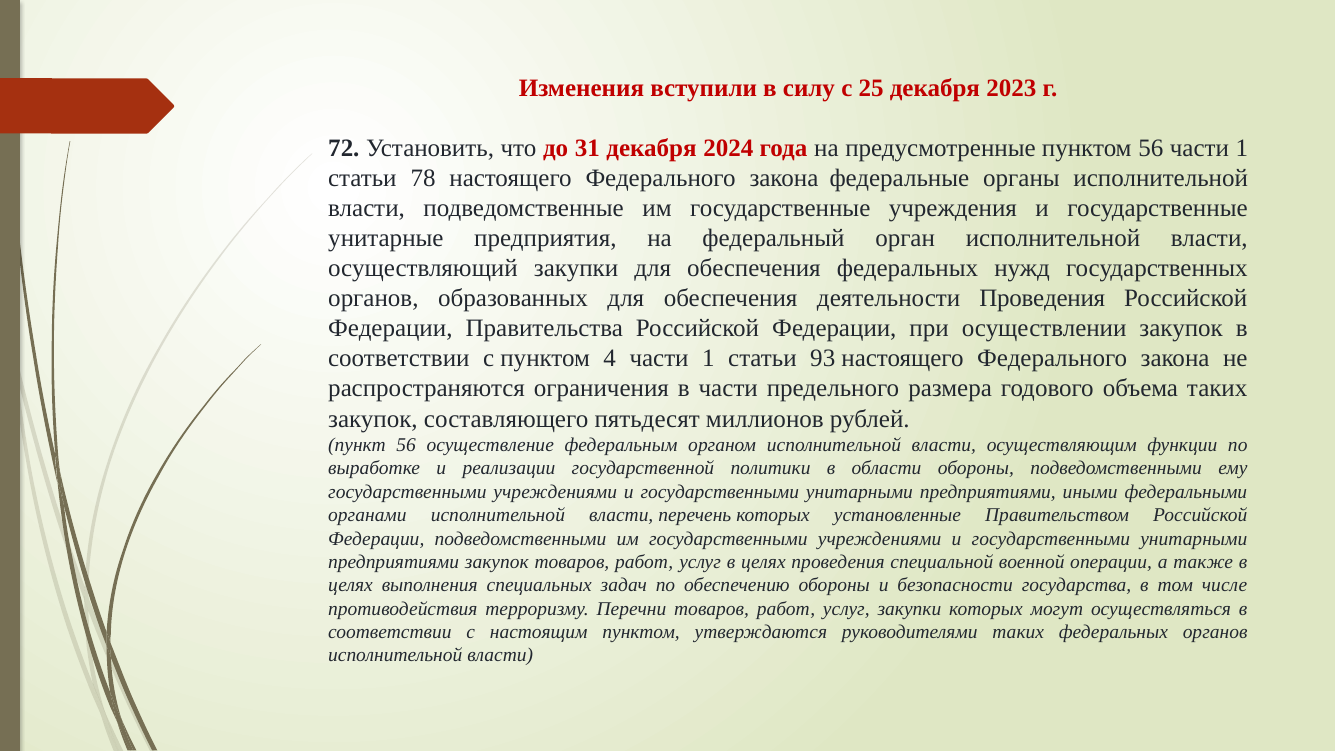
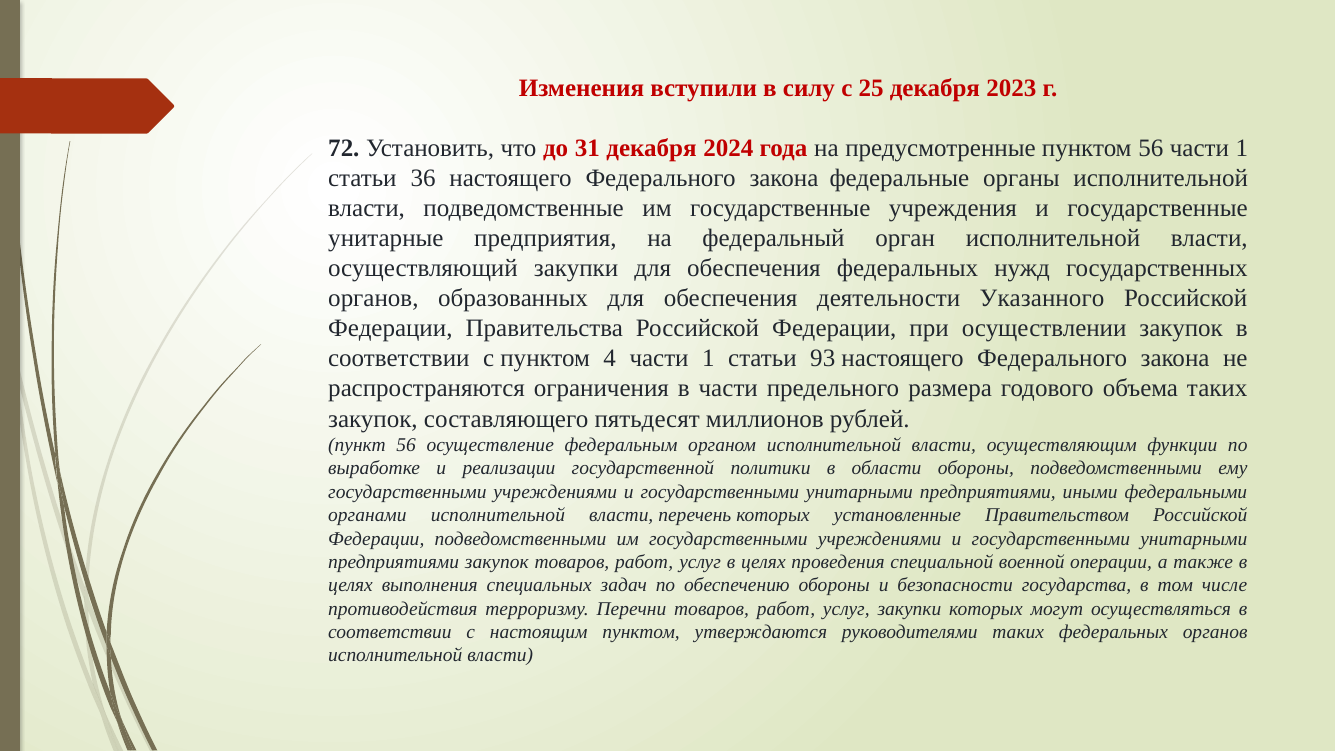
78: 78 -> 36 (423, 178)
деятельности Проведения: Проведения -> Указанного (1042, 299)
